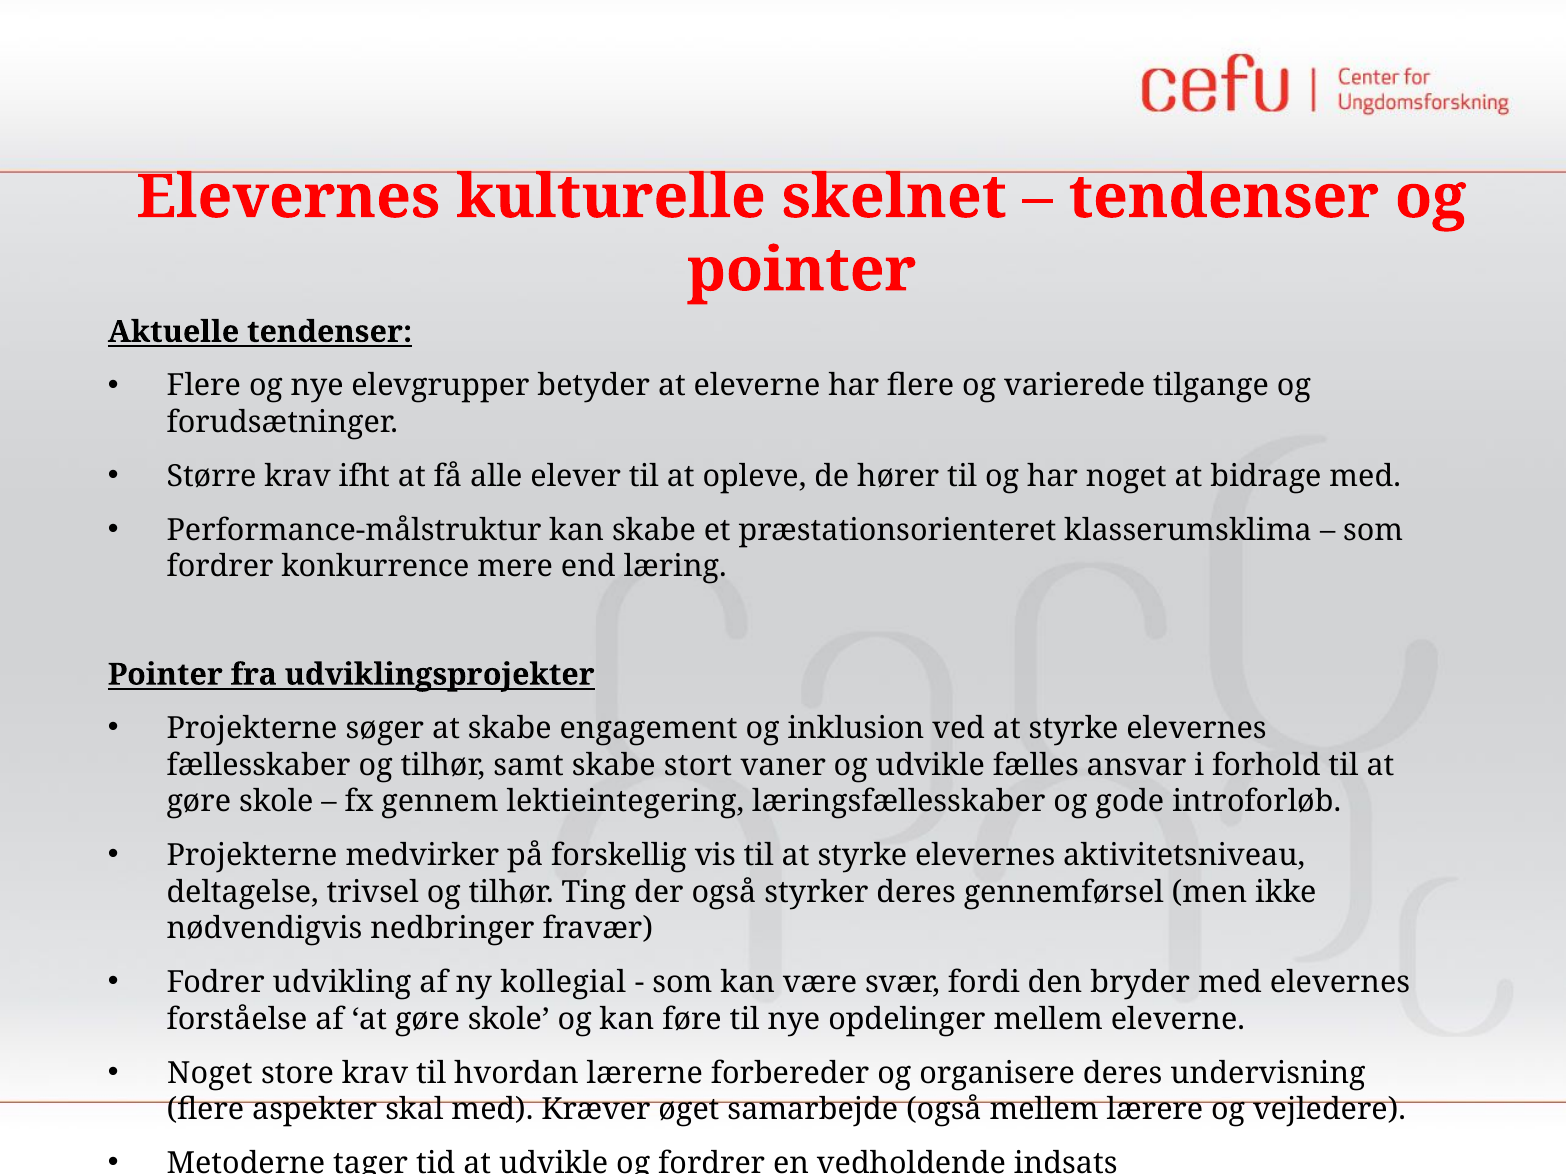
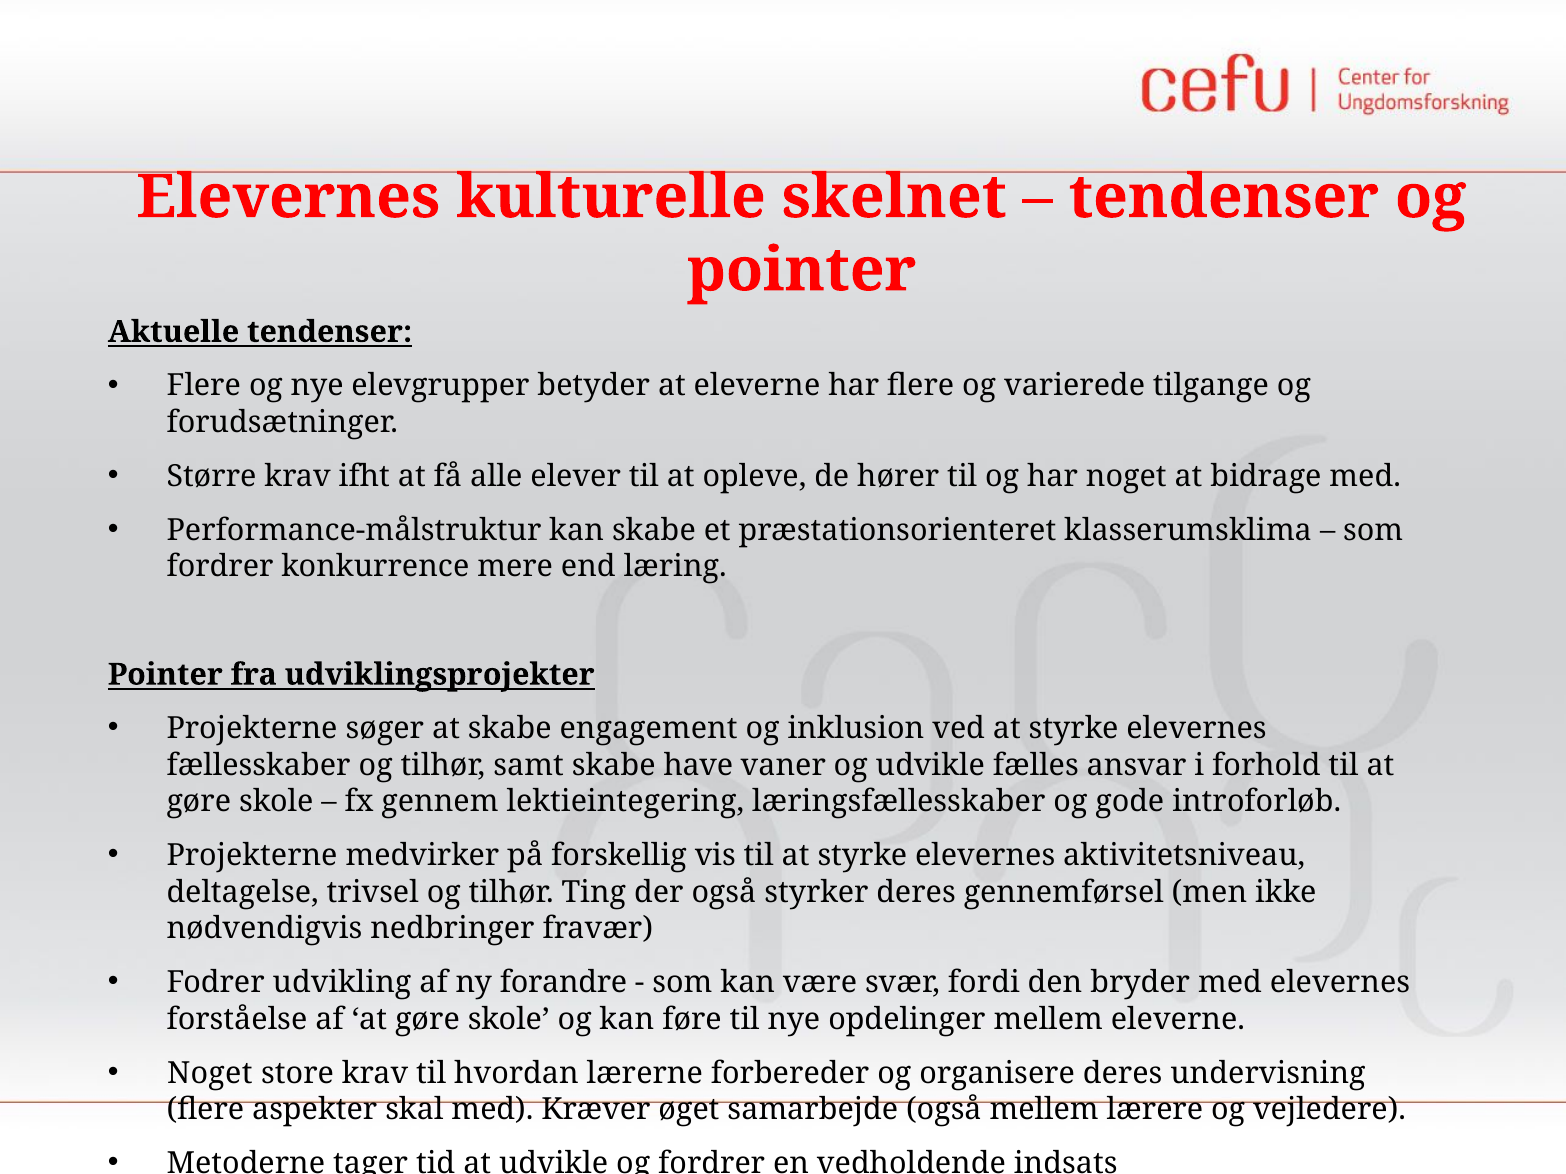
stort: stort -> have (698, 765)
kollegial: kollegial -> forandre (564, 983)
